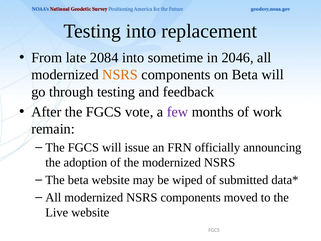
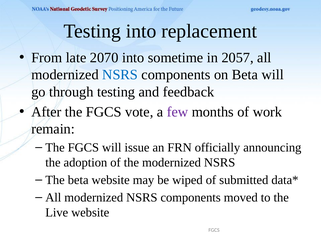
2084: 2084 -> 2070 (104, 58)
2046: 2046 -> 2057 (238, 58)
NSRS colour: orange -> blue (120, 75)
